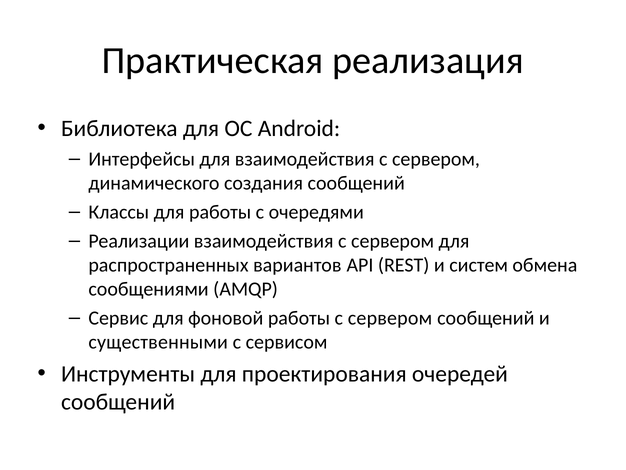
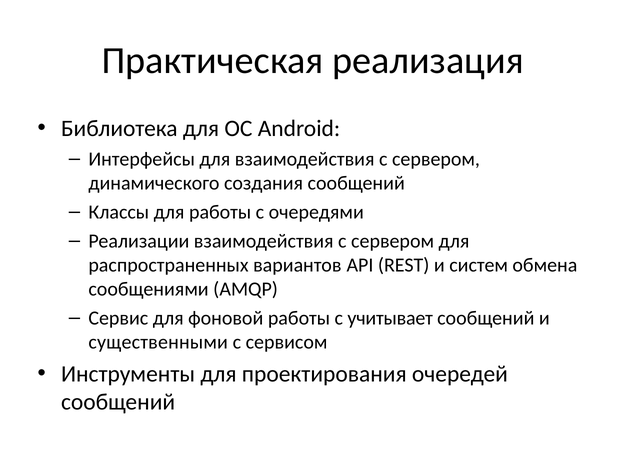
работы с сервером: сервером -> учитывает (390, 318)
